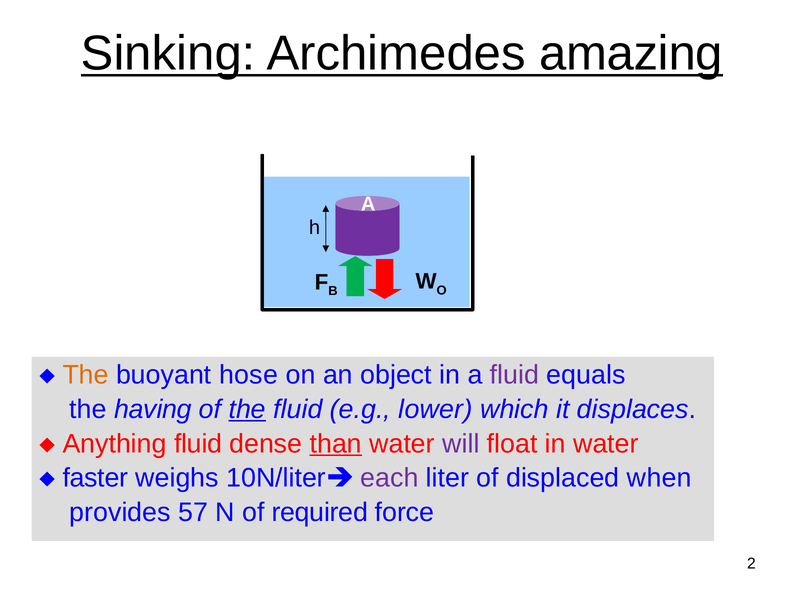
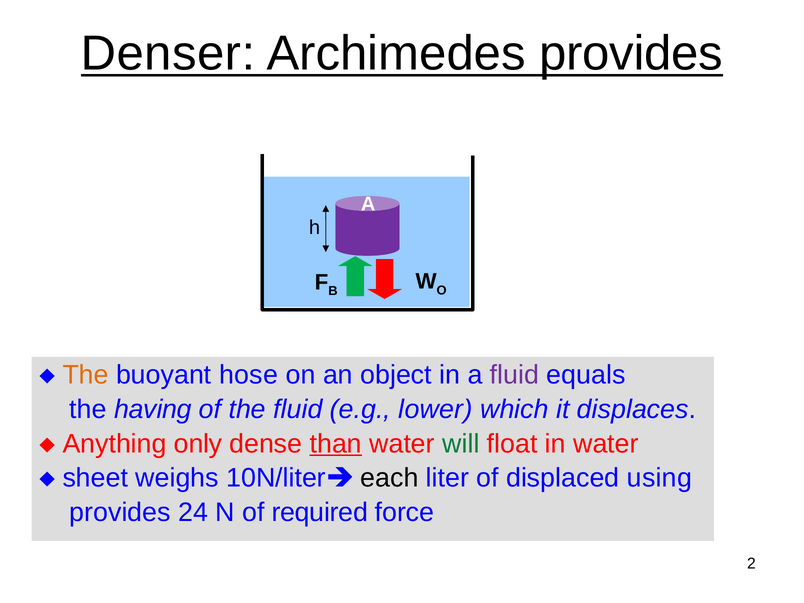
Sinking: Sinking -> Denser (168, 54)
Archimedes amazing: amazing -> provides (631, 54)
the underline: present -> none (247, 409)
Anything fluid: fluid -> only (198, 444)
will colour: purple -> green (461, 444)
faster: faster -> sheet (95, 478)
each colour: purple -> black (389, 478)
when: when -> using (659, 478)
57: 57 -> 24 (193, 512)
